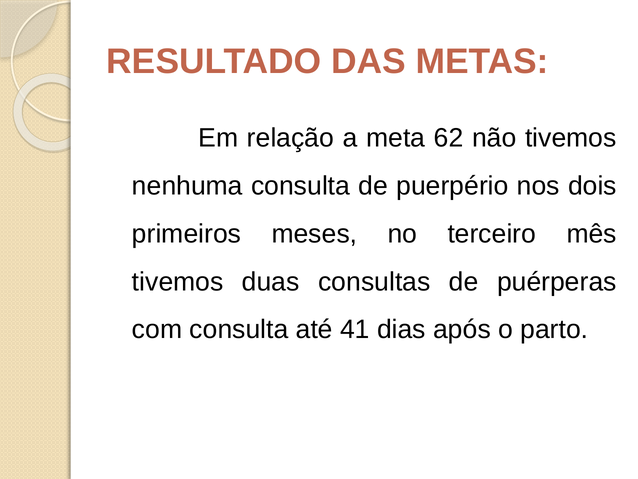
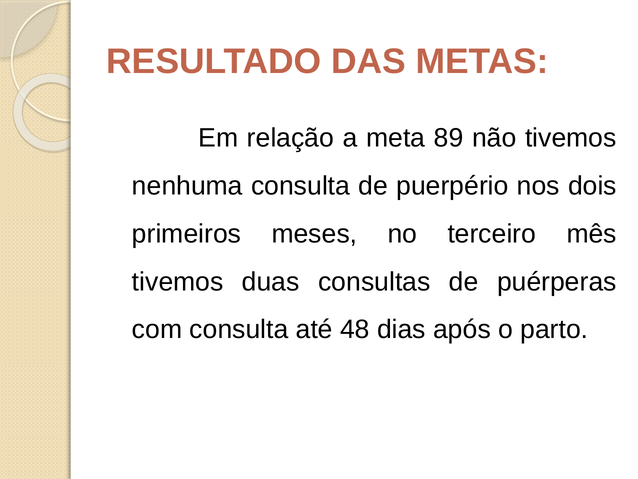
62: 62 -> 89 (449, 138)
41: 41 -> 48 (355, 329)
